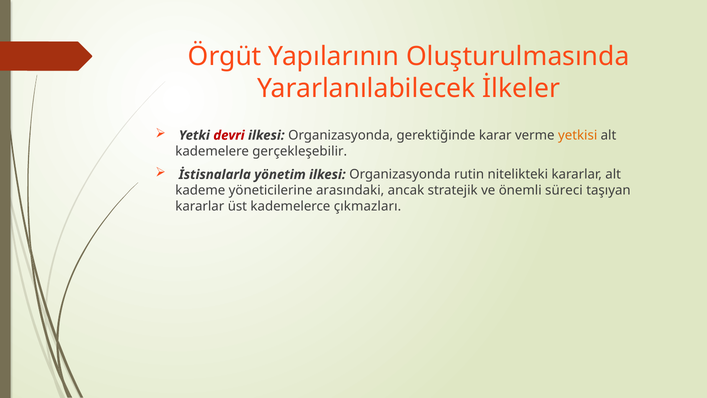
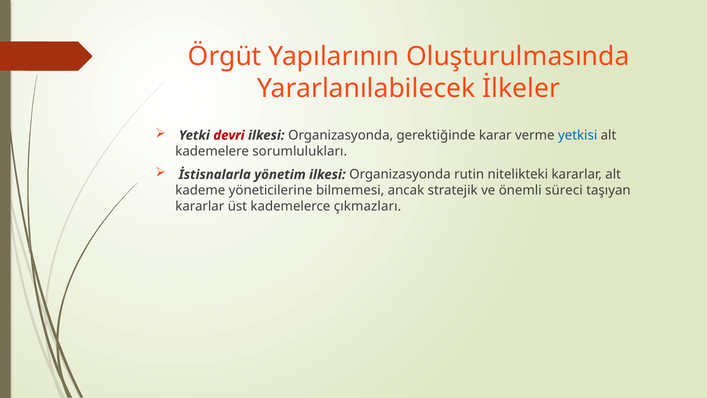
yetkisi colour: orange -> blue (578, 135)
gerçekleşebilir: gerçekleşebilir -> sorumlulukları (300, 151)
arasındaki: arasındaki -> bilmemesi (350, 190)
